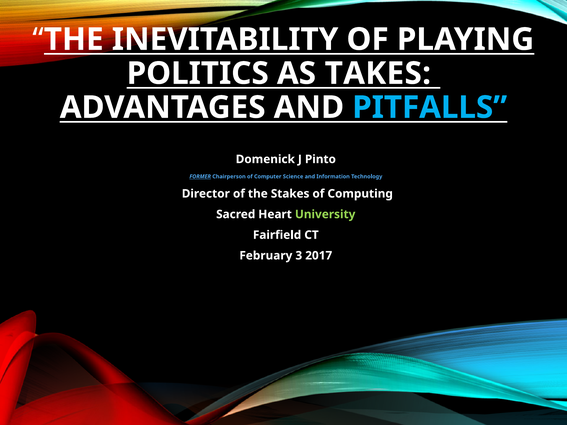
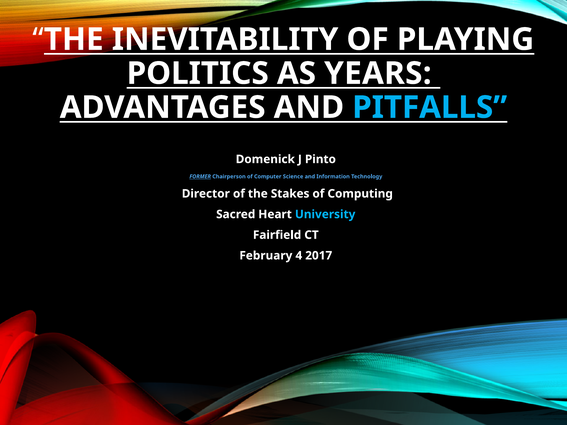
TAKES: TAKES -> YEARS (378, 73)
University colour: light green -> light blue (325, 214)
3: 3 -> 4 (299, 256)
